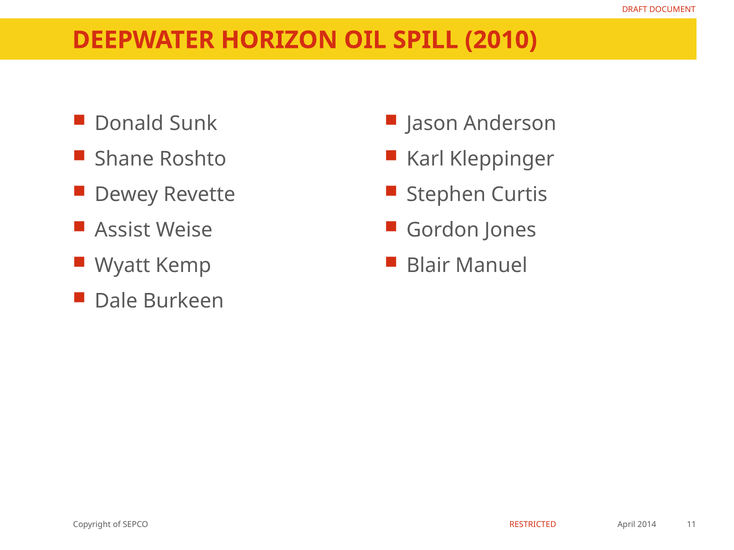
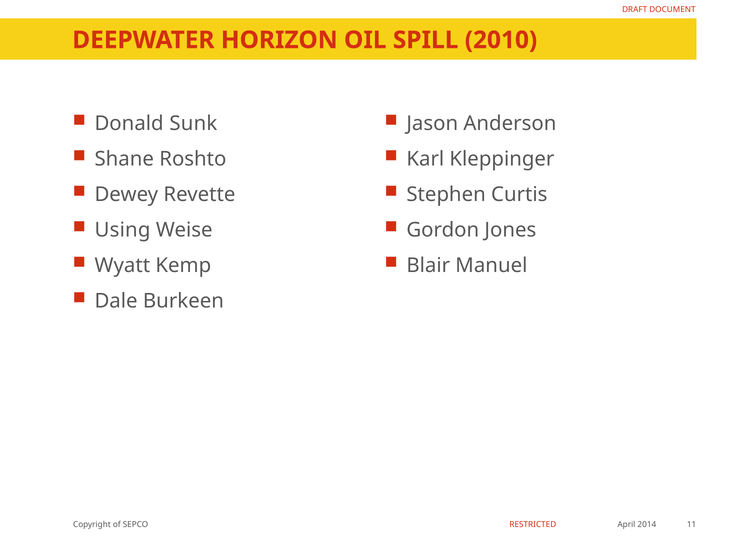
Assist: Assist -> Using (123, 230)
